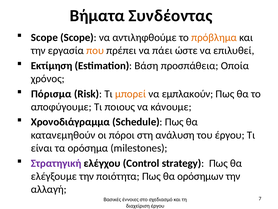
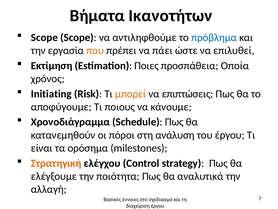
Συνδέοντας: Συνδέοντας -> Ικανοτήτων (170, 16)
πρόβλημα colour: orange -> blue (214, 37)
Βάση: Βάση -> Ποιες (147, 65)
Πόρισμα: Πόρισμα -> Initiating (51, 94)
εμπλακούν: εμπλακούν -> επιπτώσεις (188, 94)
Στρατηγική colour: purple -> orange (56, 163)
ορόσημων: ορόσημων -> αναλυτικά (200, 176)
